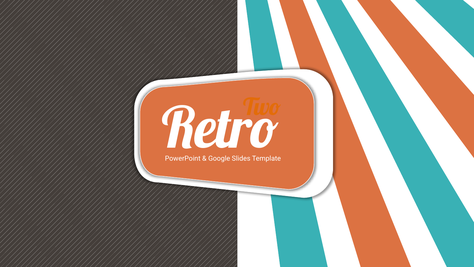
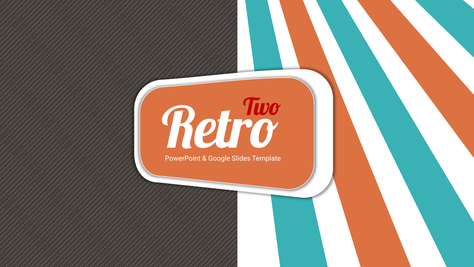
Two colour: orange -> red (262, 107)
